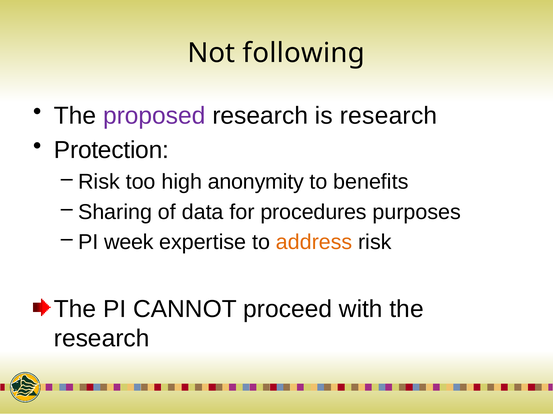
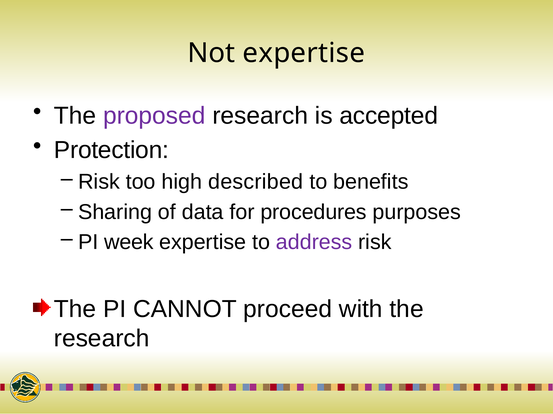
Not following: following -> expertise (304, 53)
is research: research -> accepted (389, 116)
anonymity: anonymity -> described (256, 182)
address colour: orange -> purple (314, 242)
